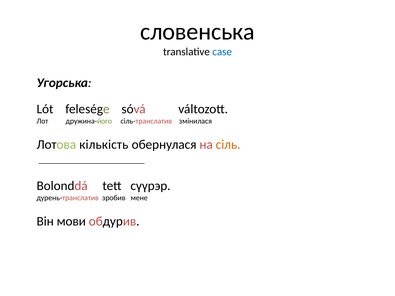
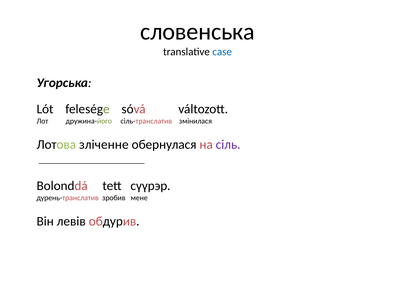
кількість: кількість -> зліченне (104, 145)
сіль colour: orange -> purple (228, 145)
мови: мови -> левів (71, 222)
